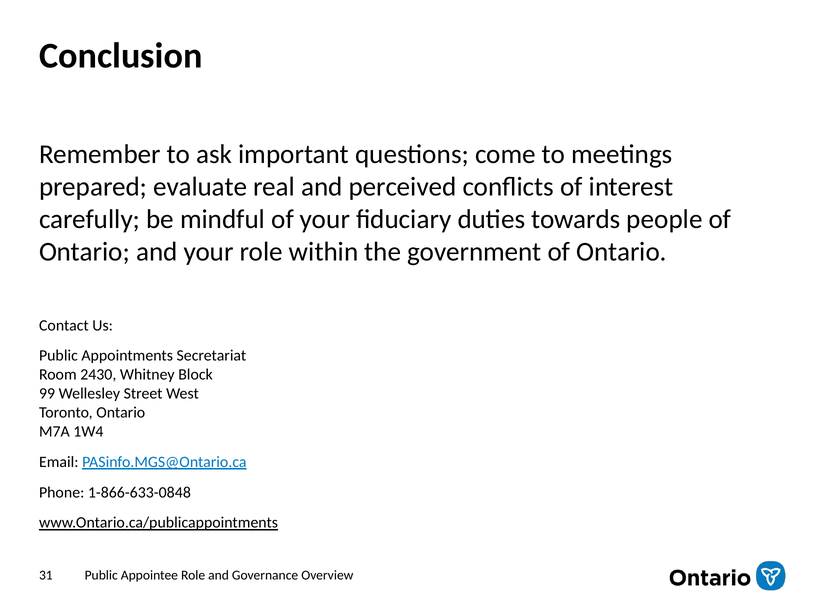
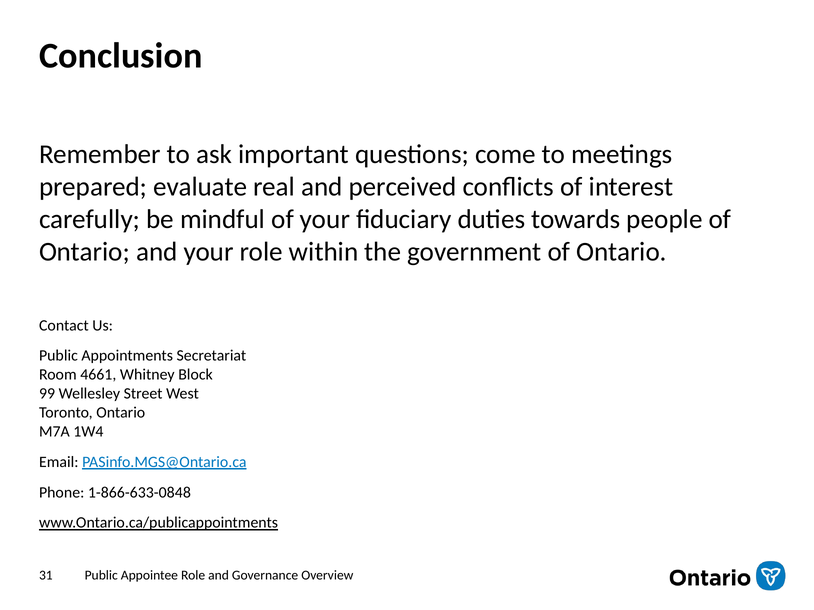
2430: 2430 -> 4661 (98, 375)
